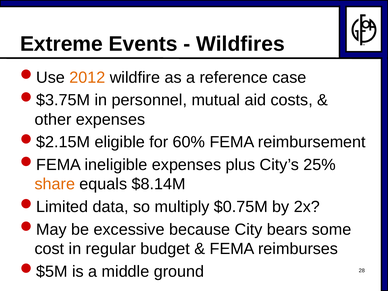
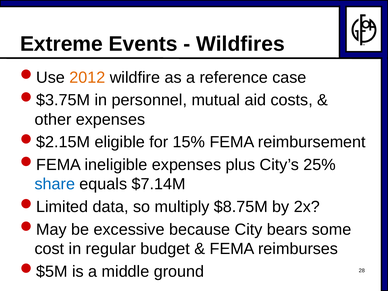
60%: 60% -> 15% (189, 142)
share colour: orange -> blue (55, 184)
$8.14M: $8.14M -> $7.14M (159, 184)
$0.75M: $0.75M -> $8.75M (241, 207)
